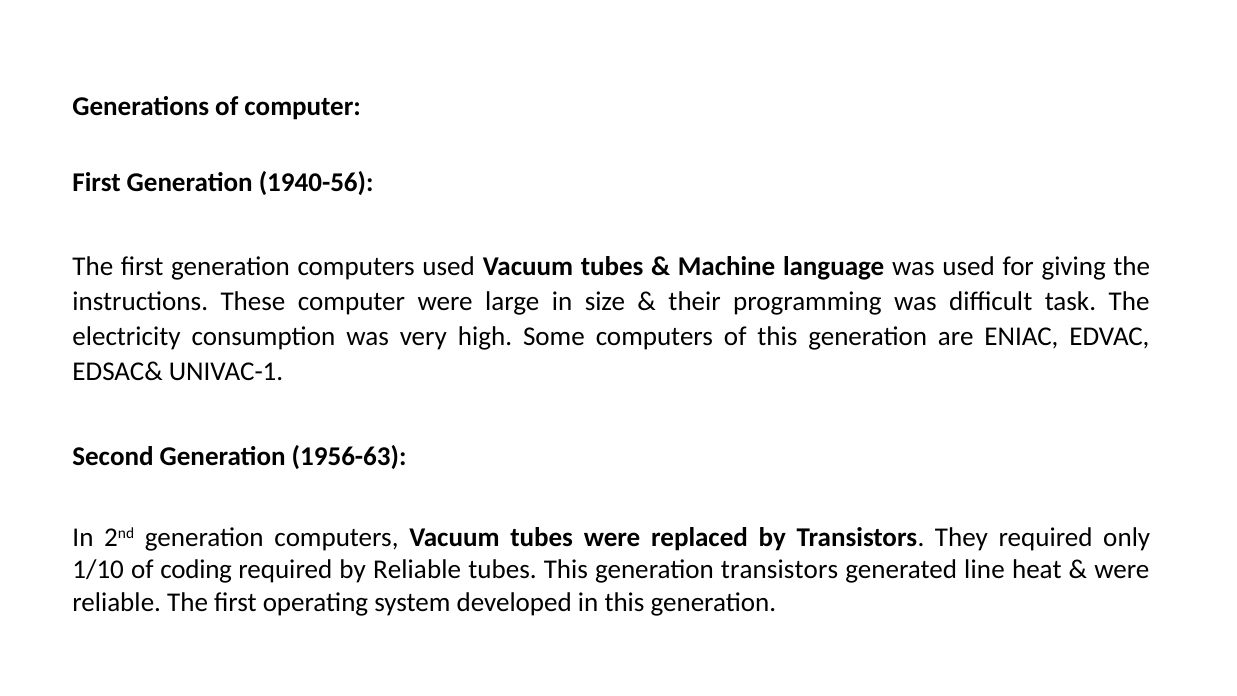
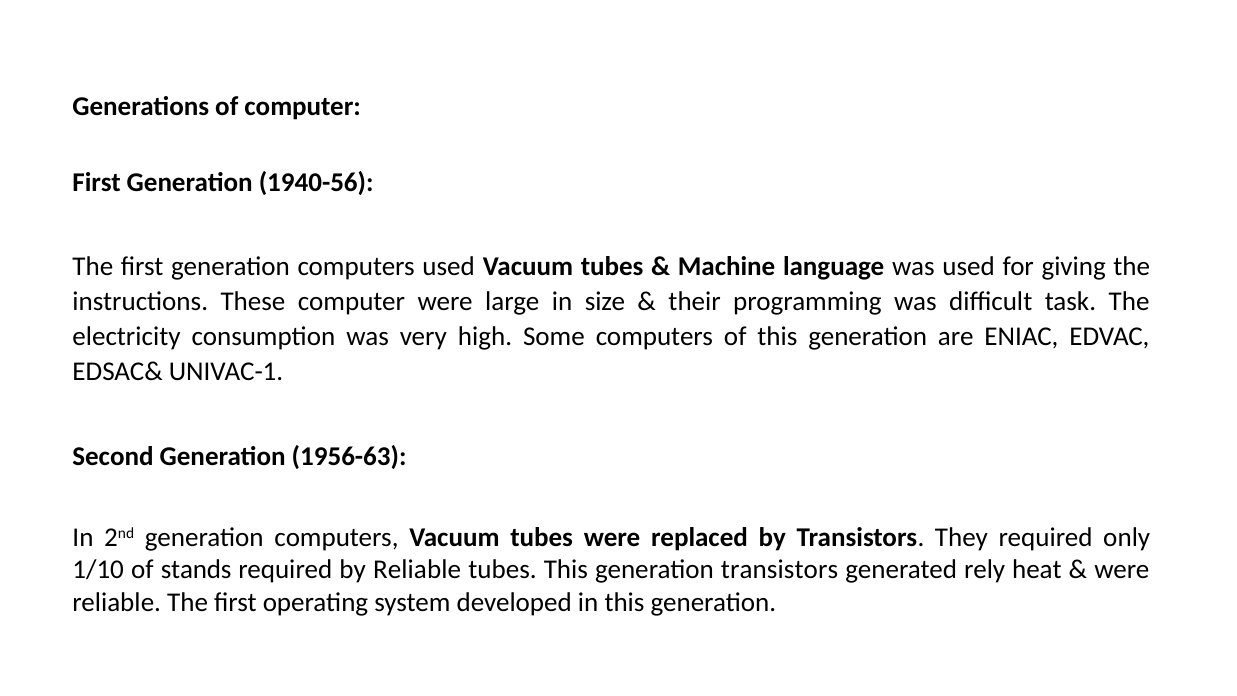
coding: coding -> stands (196, 570)
line: line -> rely (985, 570)
